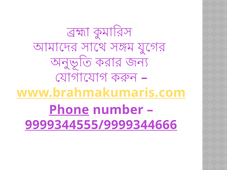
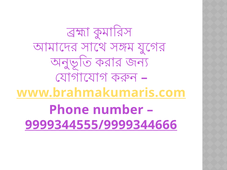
Phone underline: present -> none (69, 110)
